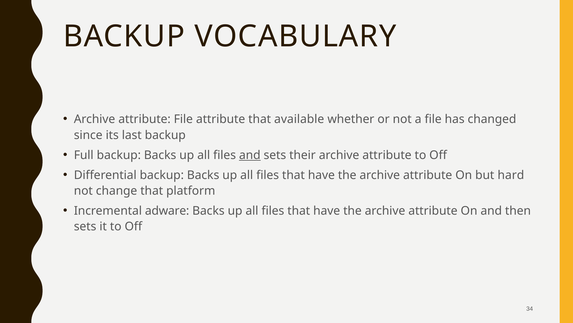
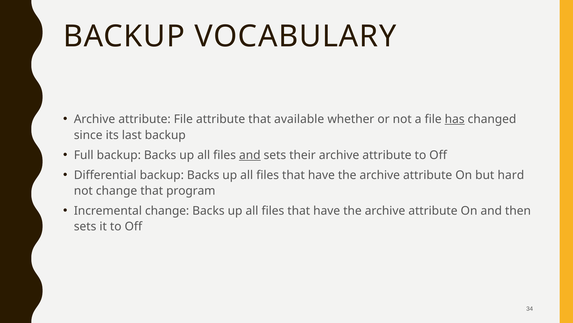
has underline: none -> present (455, 119)
platform: platform -> program (191, 190)
Incremental adware: adware -> change (167, 210)
